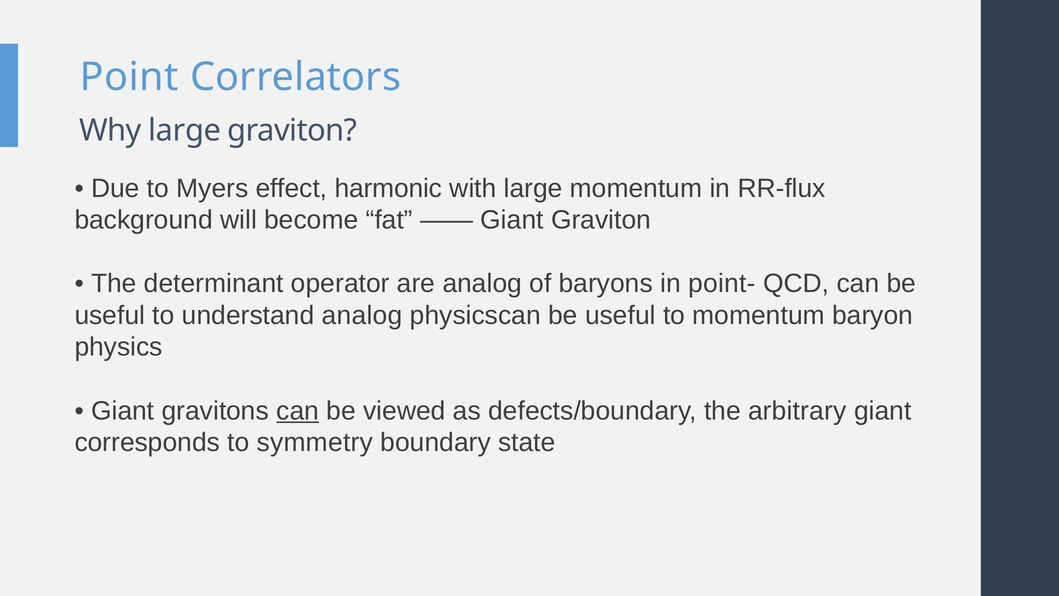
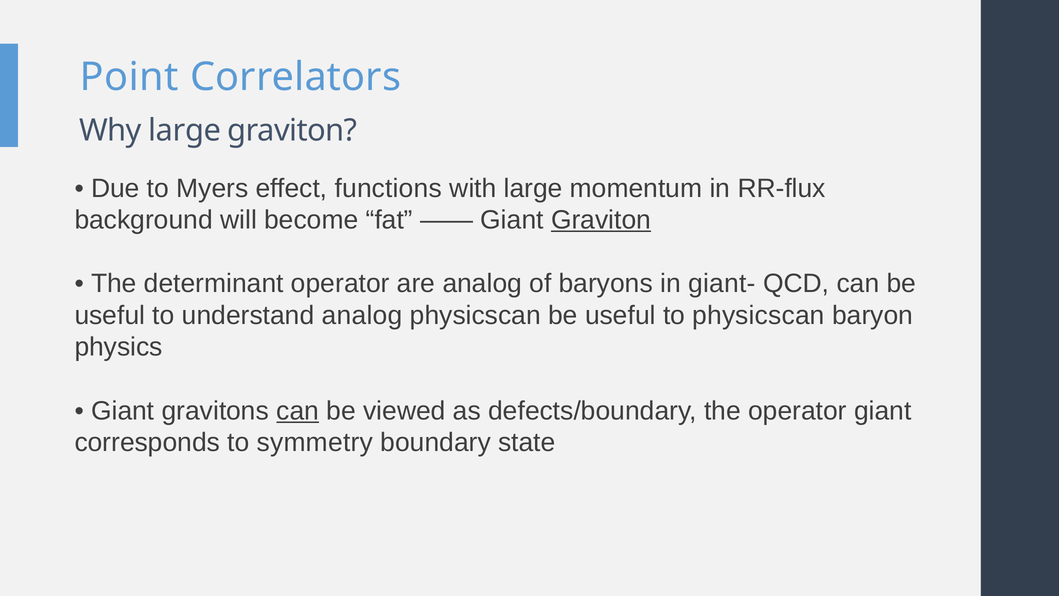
harmonic: harmonic -> functions (388, 188)
Graviton underline: none -> present (601, 220)
point-: point- -> giant- (722, 283)
to momentum: momentum -> physicscan (759, 315)
the arbitrary: arbitrary -> operator (797, 411)
